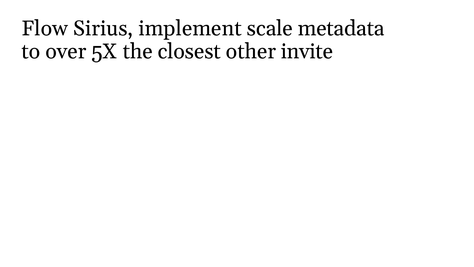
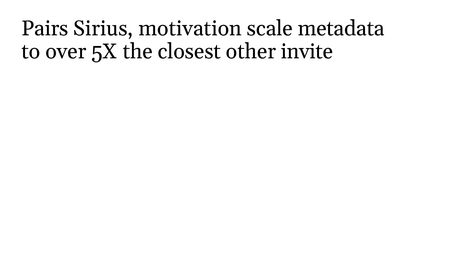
Flow: Flow -> Pairs (45, 28)
implement: implement -> motivation (190, 28)
